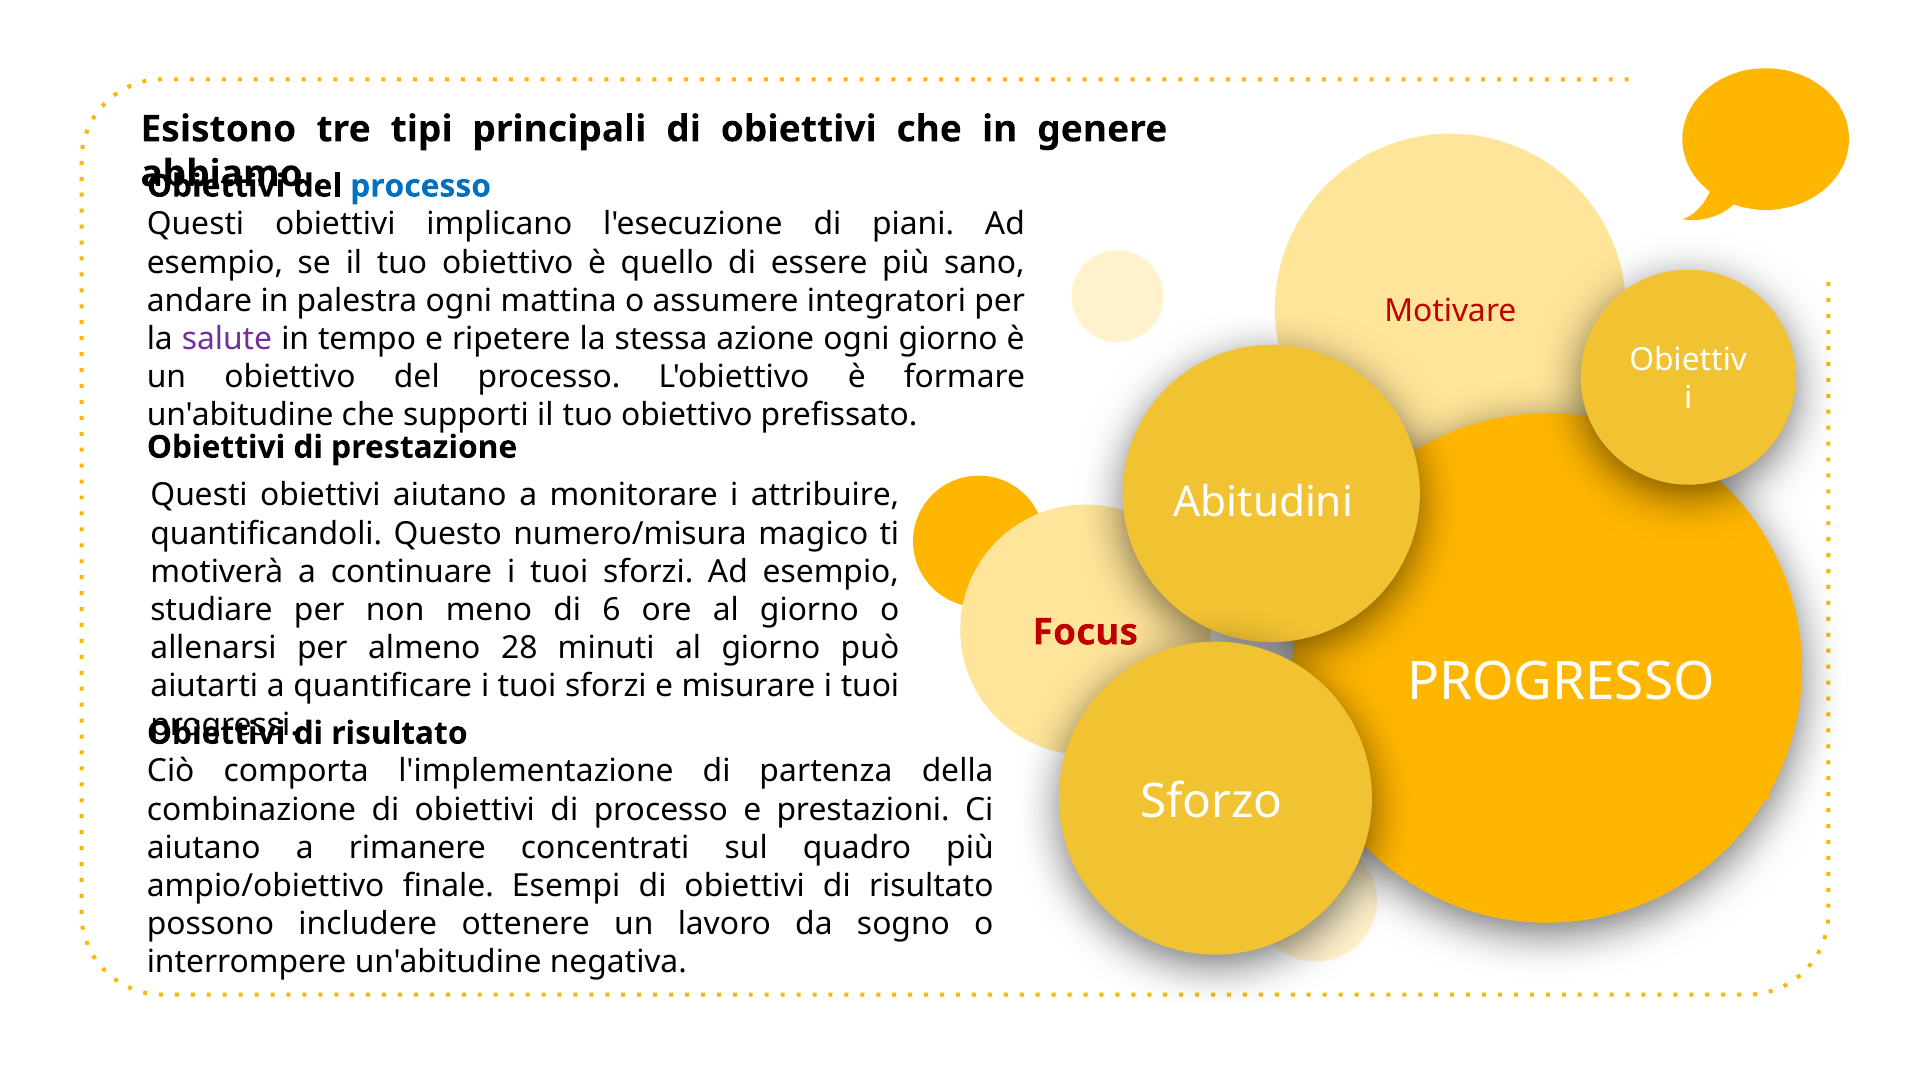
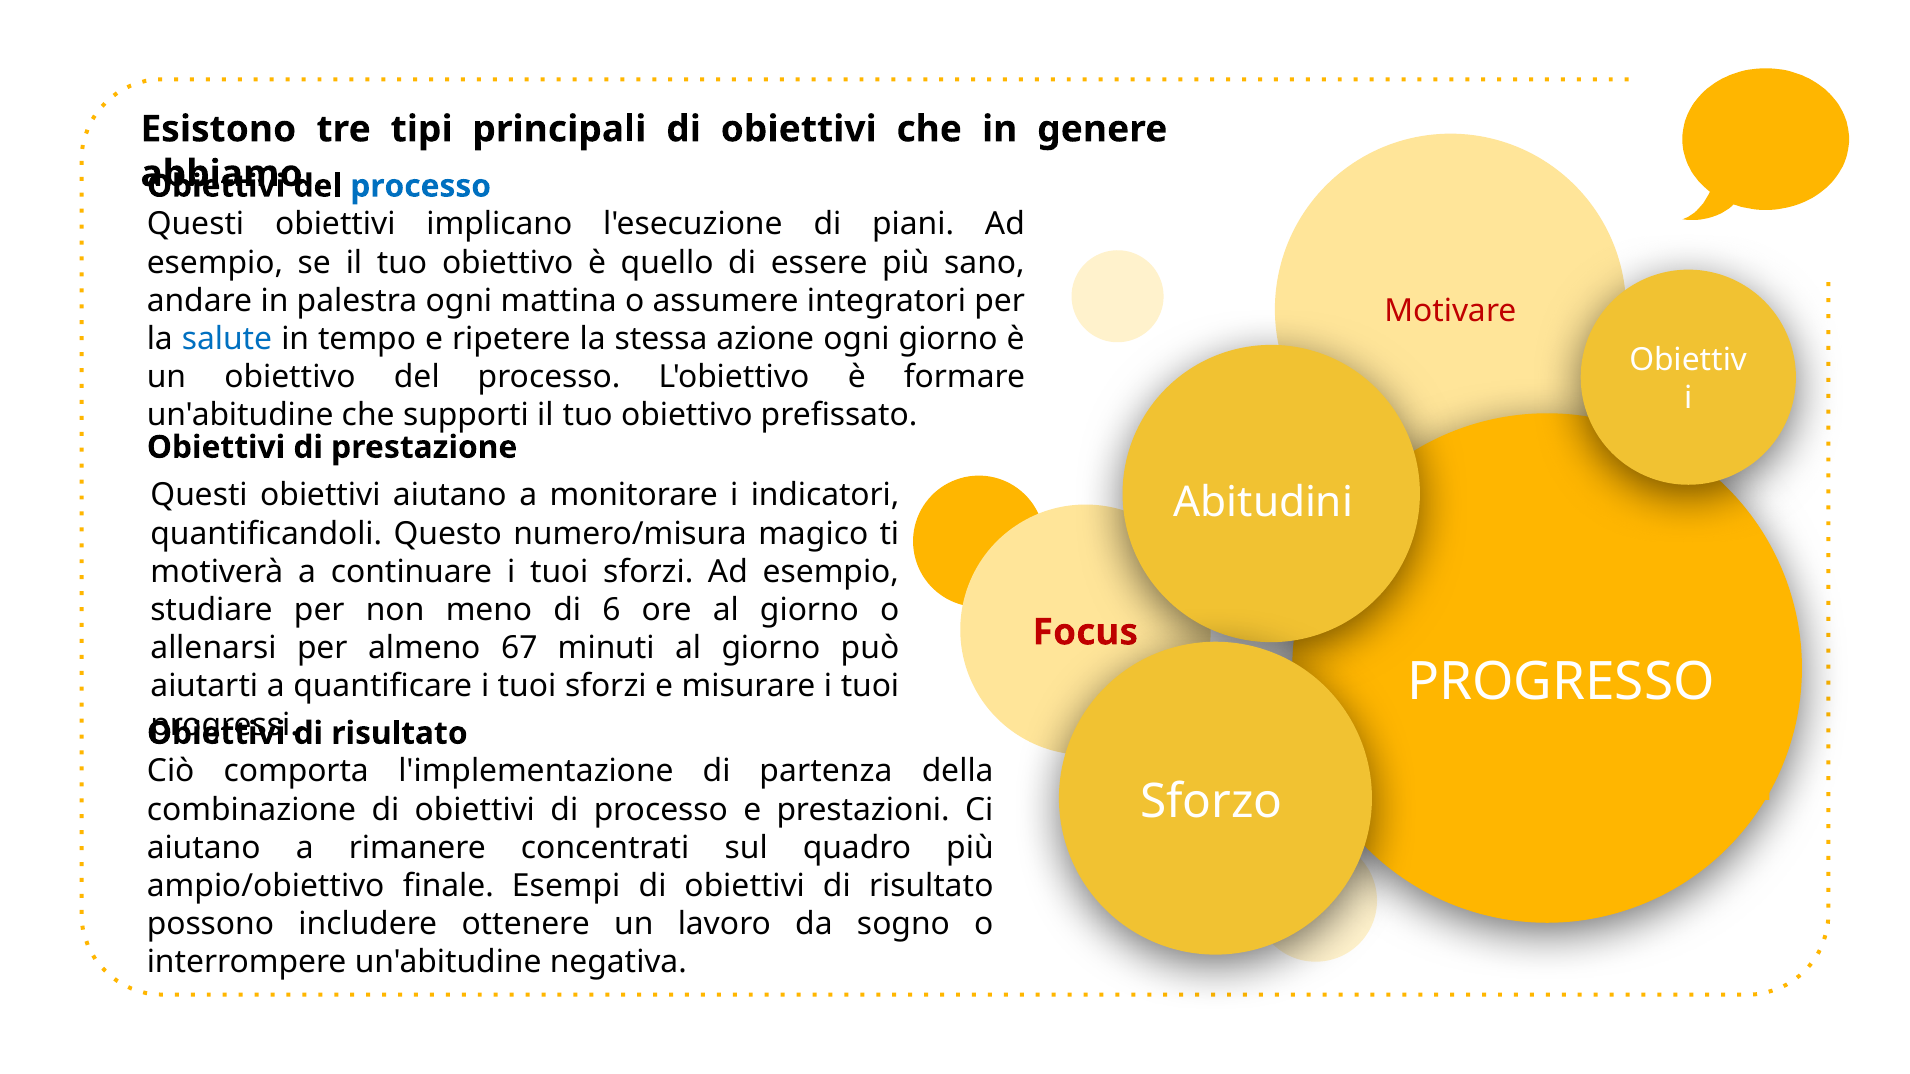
salute colour: purple -> blue (227, 339)
attribuire: attribuire -> indicatori (825, 496)
28: 28 -> 67 (519, 648)
